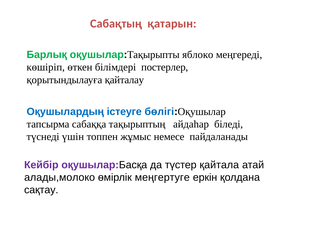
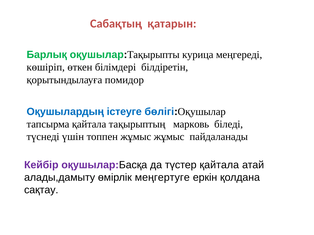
яблоко: яблоко -> курица (198, 55)
постерлер: постерлер -> білдіретін (165, 67)
қайталау: қайталау -> помидор (124, 80)
тапсырма сабаққа: сабаққа -> қайтала (89, 124)
айдаһар: айдаһар -> марковь (191, 124)
жұмыс немесе: немесе -> жұмыс (169, 137)
алады,молоко: алады,молоко -> алады,дамыту (60, 178)
